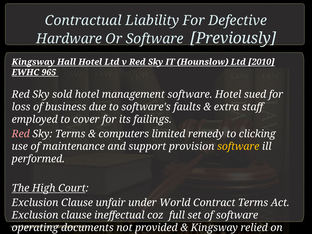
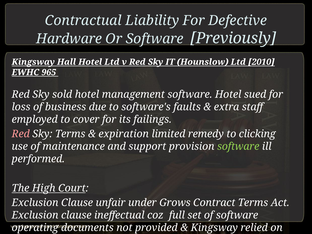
computers: computers -> expiration (124, 134)
software colour: yellow -> light green (238, 147)
World: World -> Grows (175, 203)
